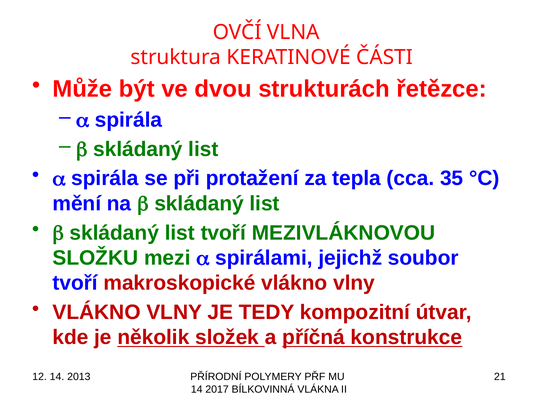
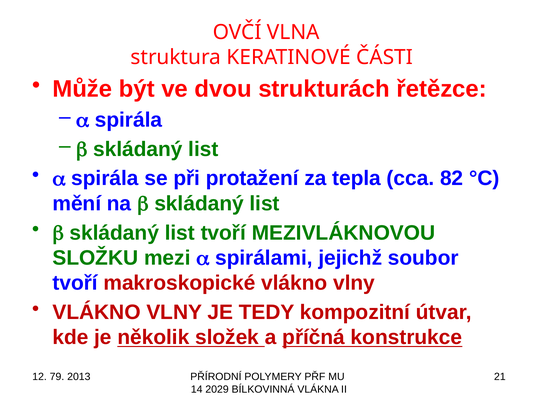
35: 35 -> 82 (452, 179)
12 14: 14 -> 79 (57, 377)
2017: 2017 -> 2029 (217, 390)
